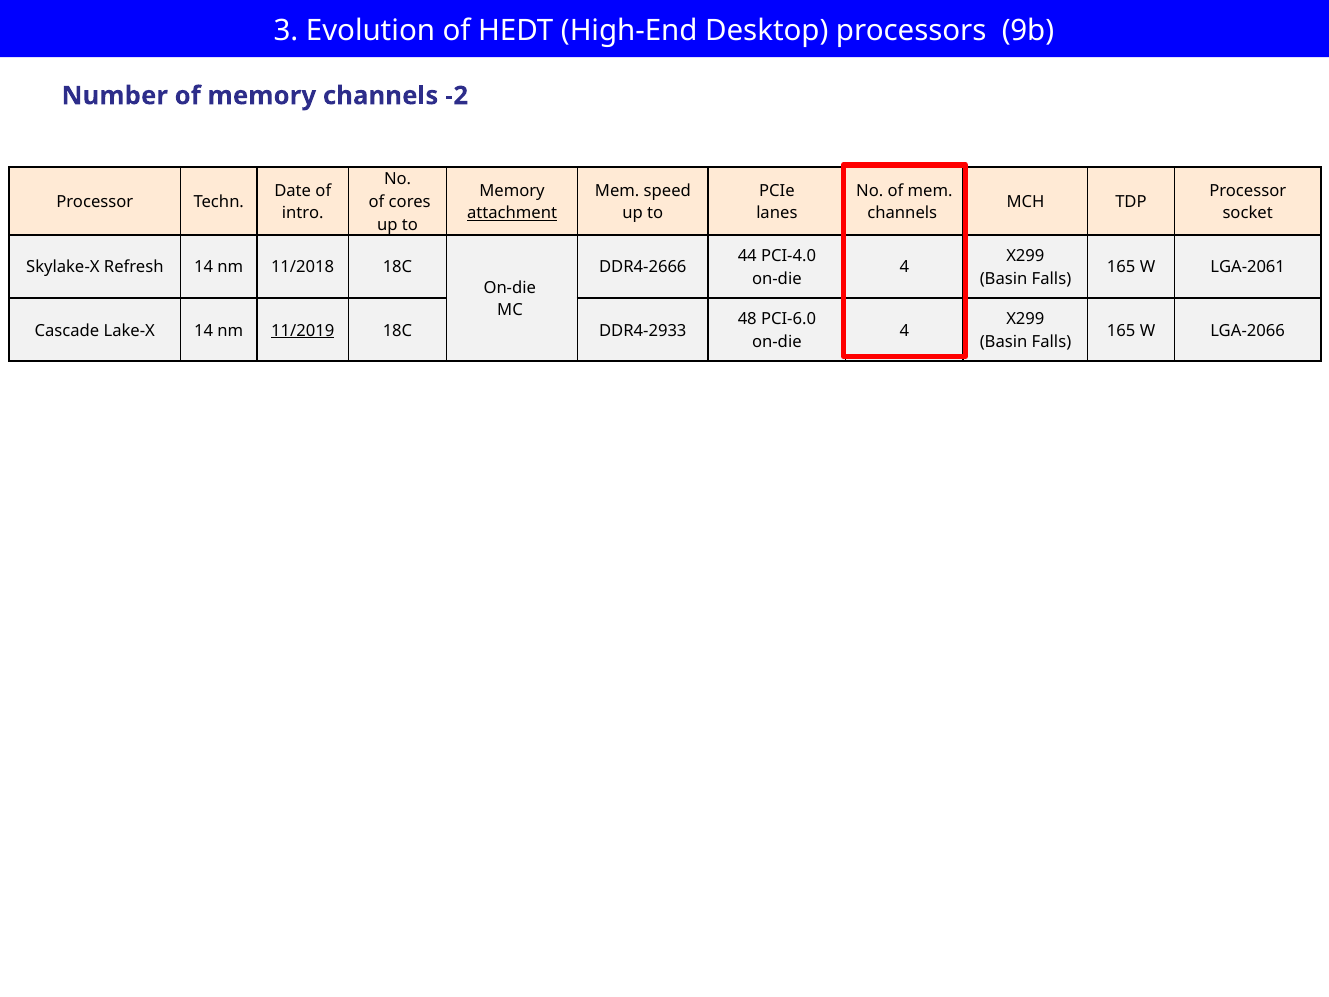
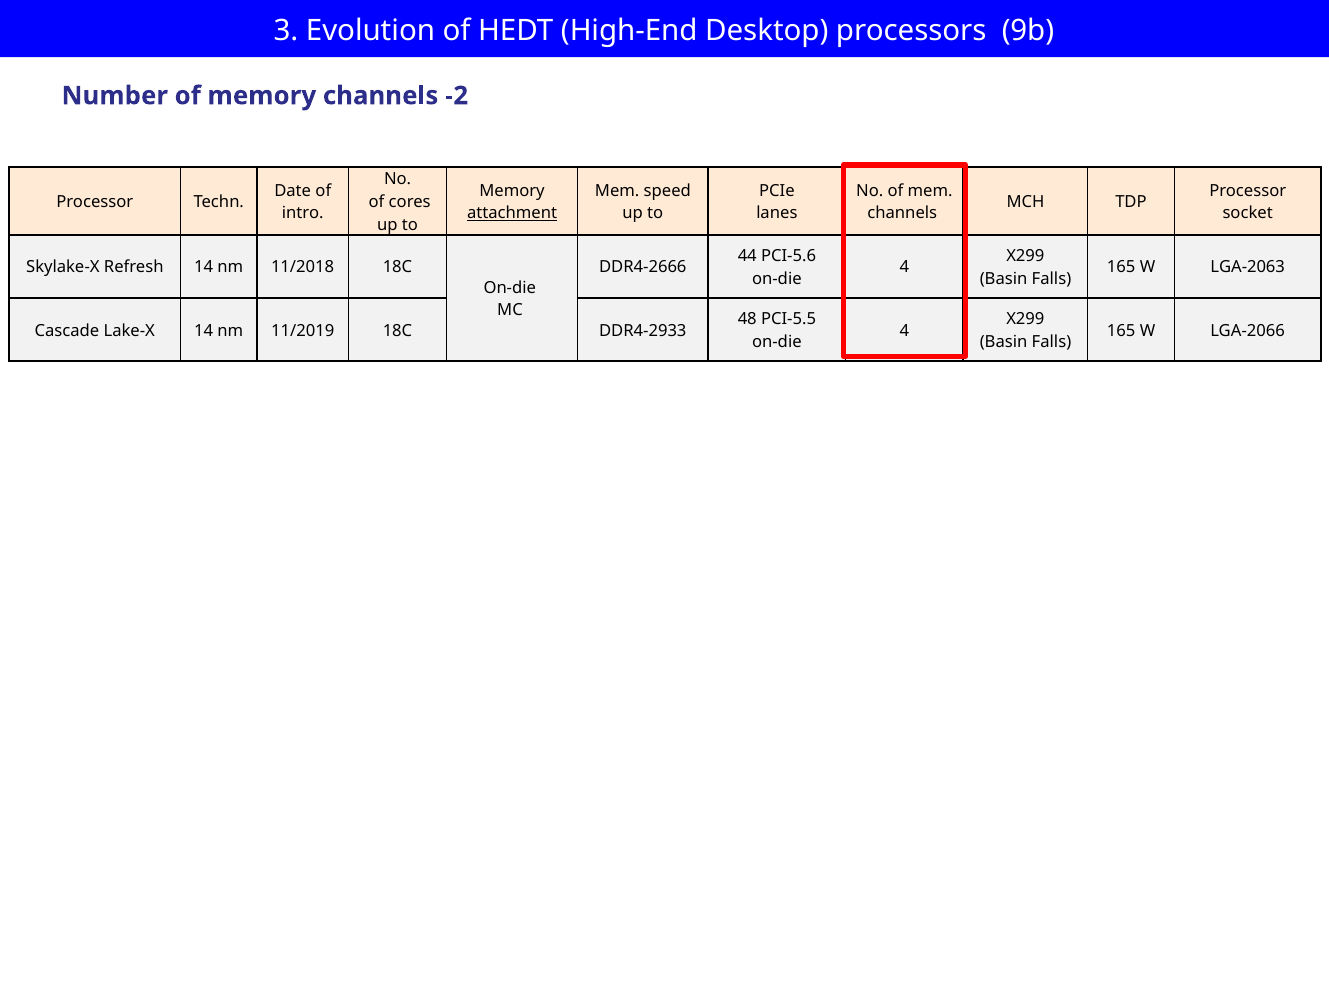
PCI-4.0: PCI-4.0 -> PCI-5.6 (789, 256)
LGA-2061: LGA-2061 -> LGA-2063 (1248, 267)
PCI-6.0: PCI-6.0 -> PCI-5.5 (789, 319)
11/2019 underline: present -> none (303, 330)
